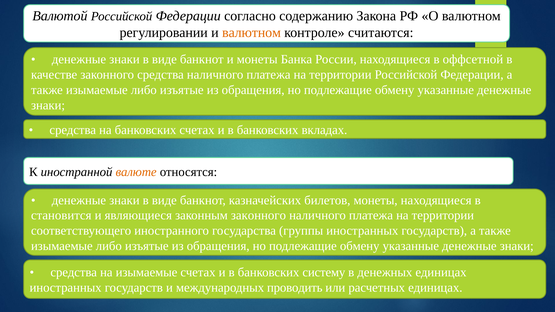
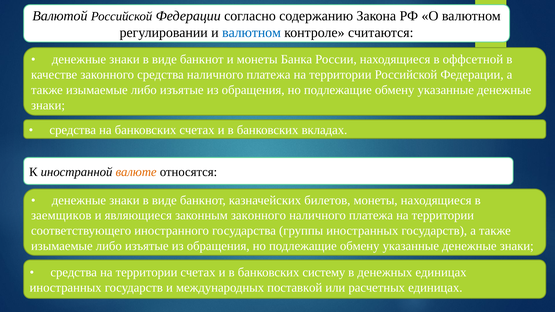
валютном colour: orange -> blue (251, 33)
становится: становится -> заемщиков (61, 216)
средства на изымаемые: изымаемые -> территории (147, 273)
проводить: проводить -> поставкой (295, 288)
